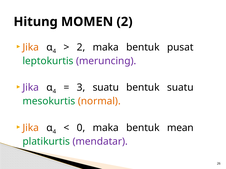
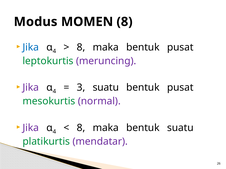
Hitung: Hitung -> Modus (36, 22)
MOMEN 2: 2 -> 8 (125, 22)
Jika colour: orange -> blue (31, 47)
2: 2 -> 8 (81, 47)
suatu: suatu -> pusat (180, 88)
normal colour: orange -> purple (99, 101)
Jika colour: orange -> purple (31, 128)
0: 0 -> 8 (81, 128)
bentuk mean: mean -> suatu (180, 128)
